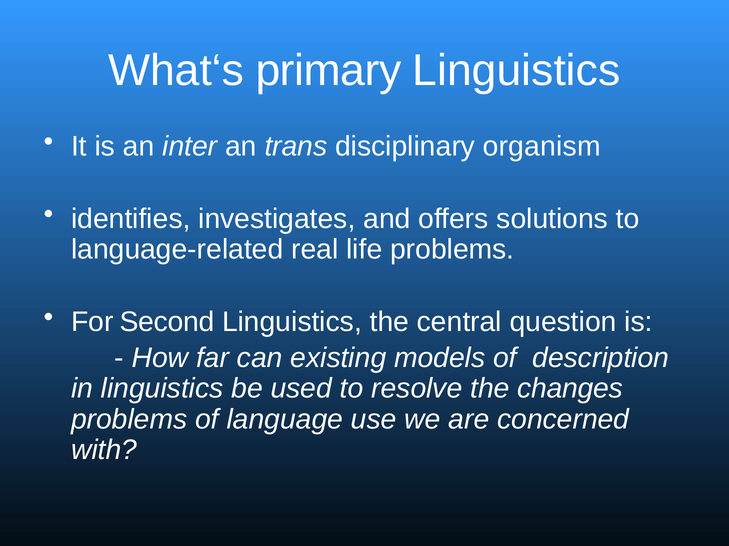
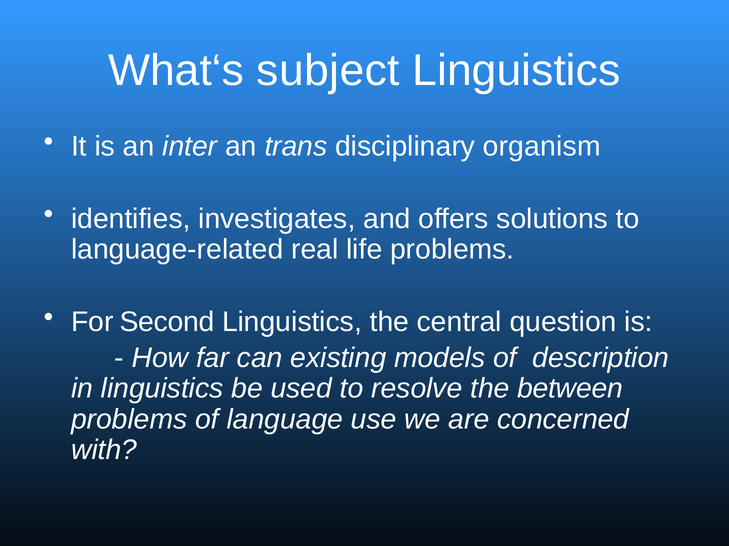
primary: primary -> subject (328, 71)
changes: changes -> between (570, 389)
